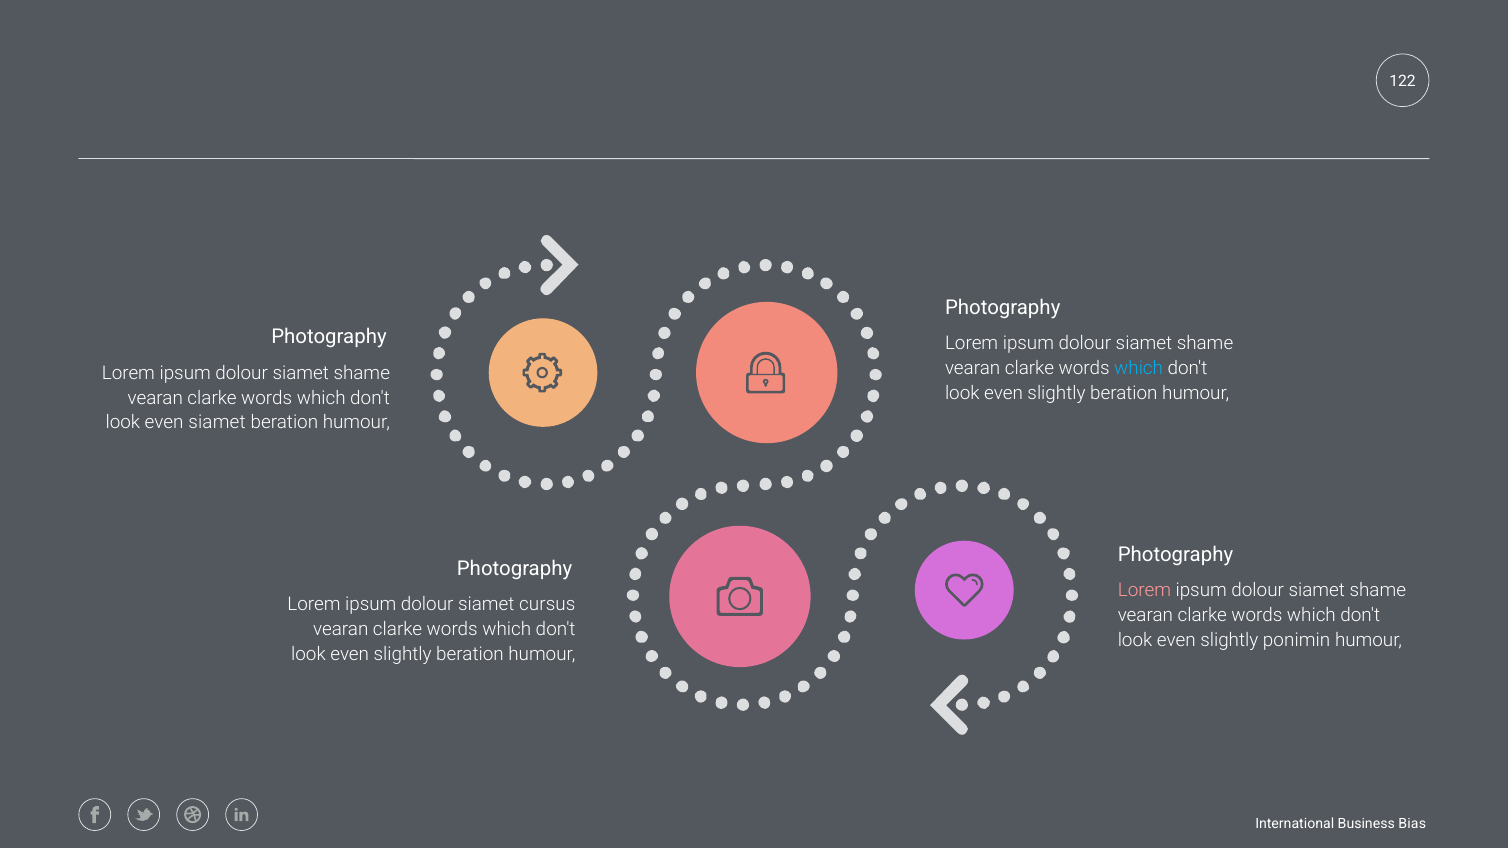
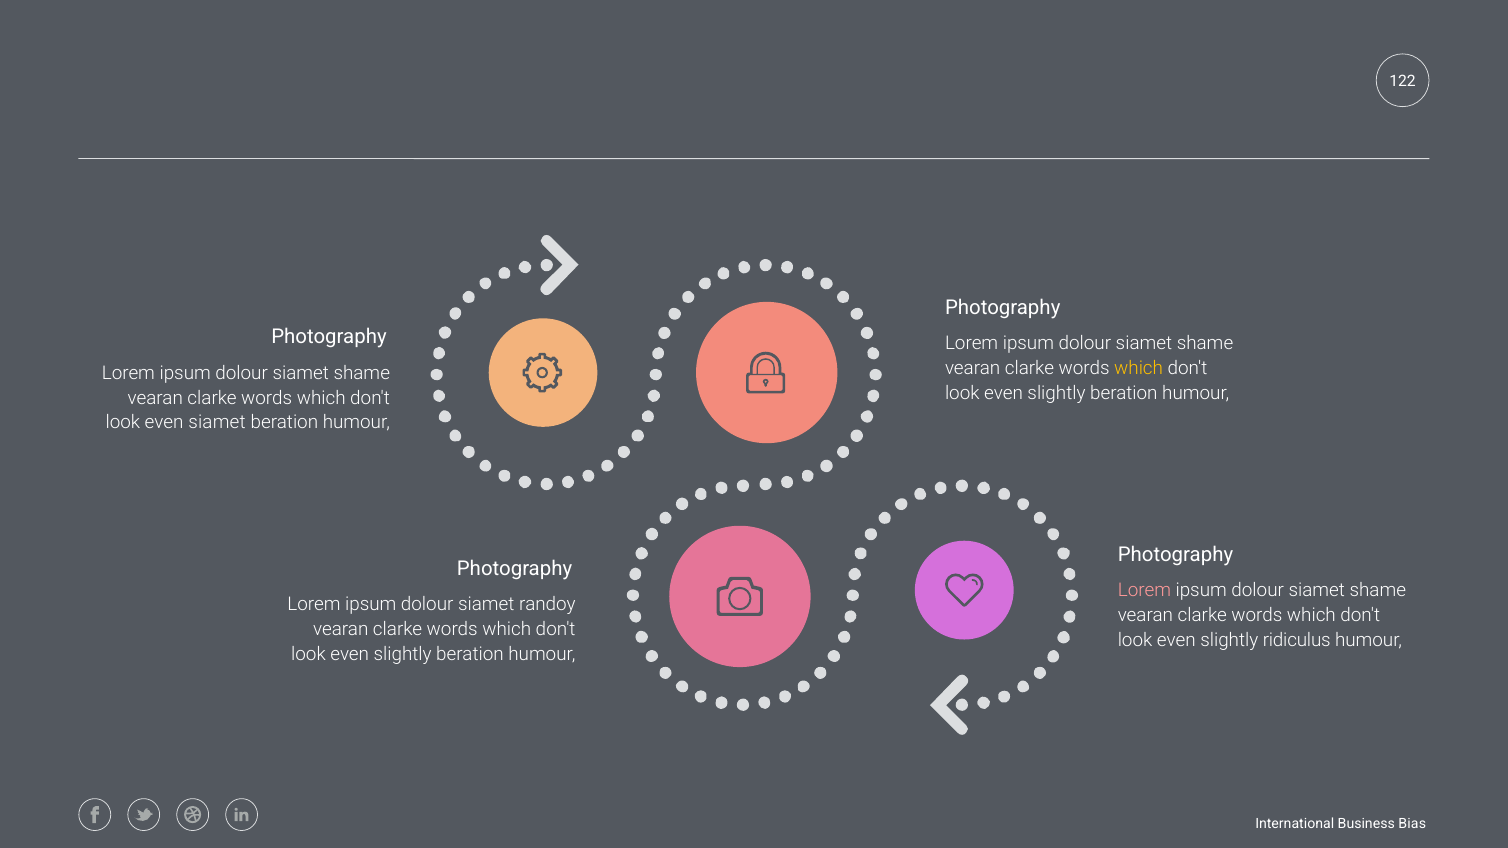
which colour: light blue -> yellow (1139, 368)
cursus: cursus -> randoy (547, 605)
ponimin: ponimin -> ridiculus (1297, 640)
